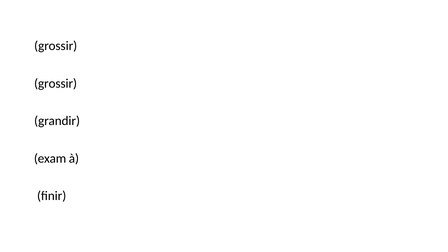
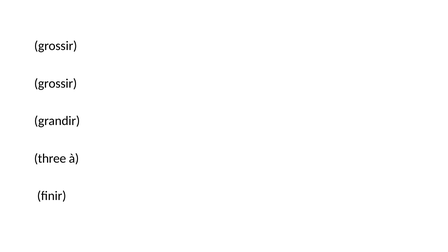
exam: exam -> three (50, 158)
